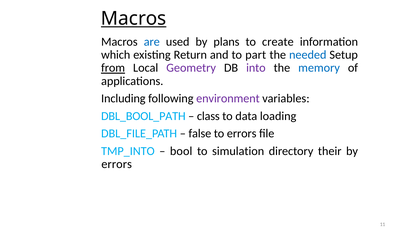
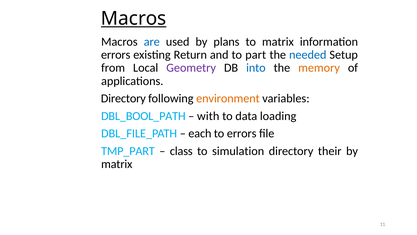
to create: create -> matrix (278, 42)
which: which -> errors (116, 55)
from underline: present -> none (113, 68)
into colour: purple -> blue (256, 68)
memory colour: blue -> orange (319, 68)
Including: Including -> Directory (123, 98)
environment colour: purple -> orange (228, 98)
class: class -> with (208, 116)
false: false -> each (200, 133)
TMP_INTO: TMP_INTO -> TMP_PART (128, 151)
bool: bool -> class (181, 151)
errors: errors -> matrix (117, 164)
